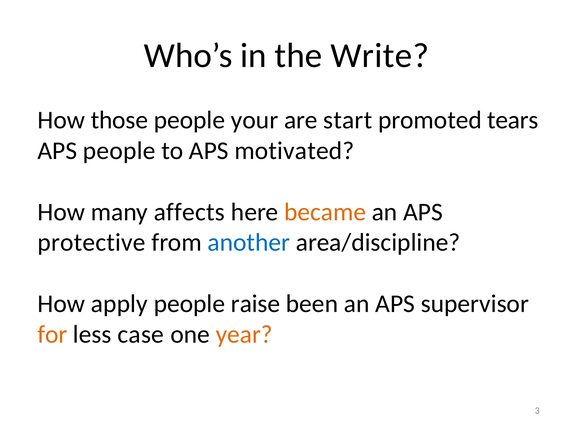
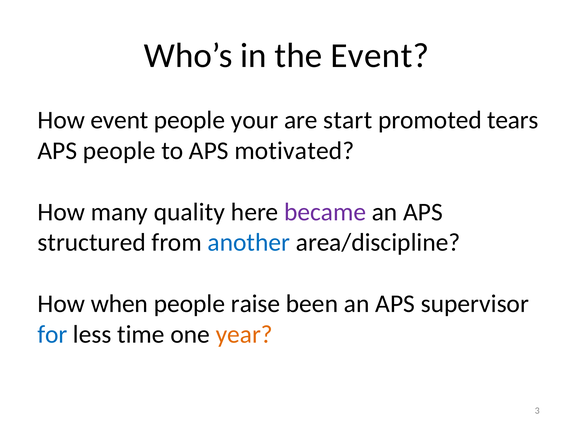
the Write: Write -> Event (380, 56)
How those: those -> event (119, 120)
affects: affects -> quality (189, 212)
became colour: orange -> purple (325, 212)
protective: protective -> structured (92, 243)
apply: apply -> when (119, 304)
for colour: orange -> blue (52, 335)
case: case -> time (141, 335)
